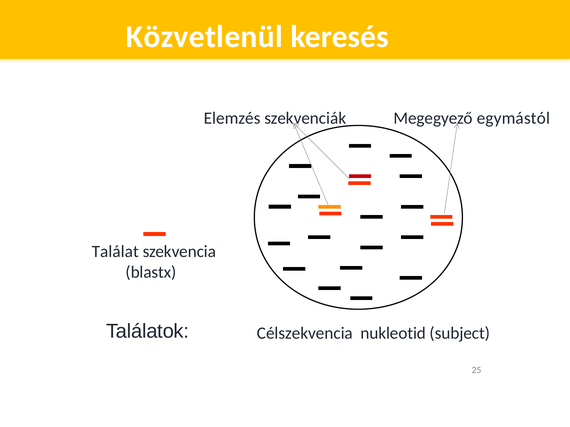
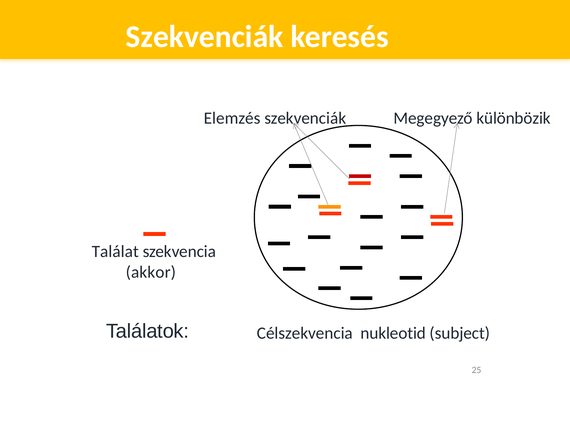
Közvetlenül: Közvetlenül -> Szekvenciák (204, 37)
egymástól: egymástól -> különbözik (514, 118)
blastx: blastx -> akkor (151, 272)
